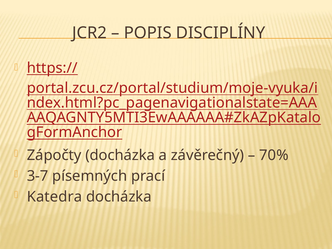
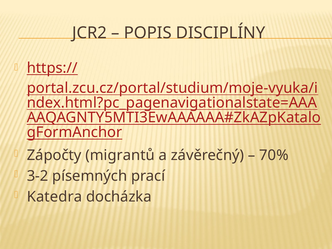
Zápočty docházka: docházka -> migrantů (120, 155)
3-7: 3-7 -> 3-2 (38, 176)
